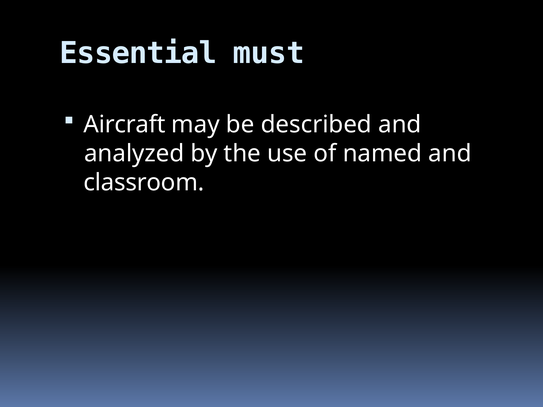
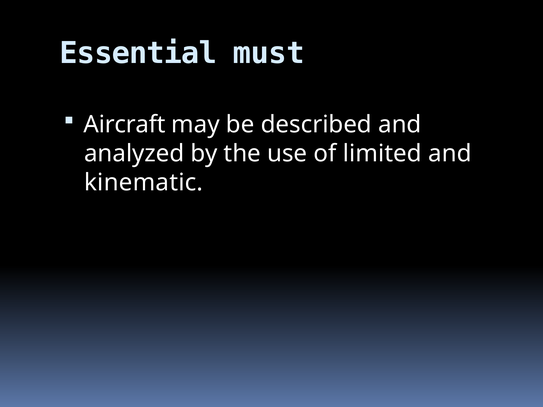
named: named -> limited (382, 154)
classroom: classroom -> kinematic (144, 183)
